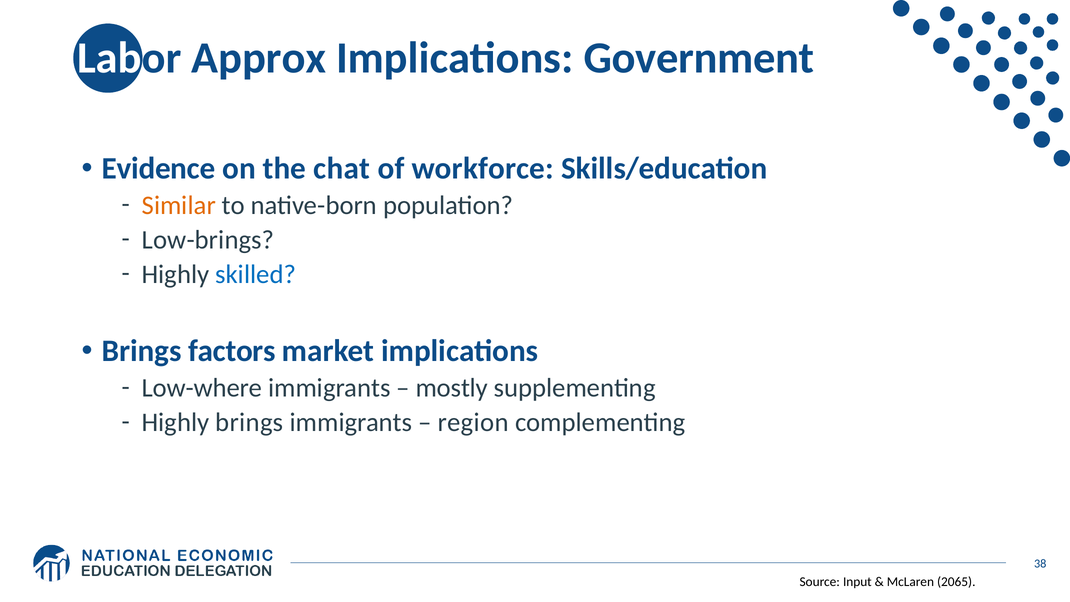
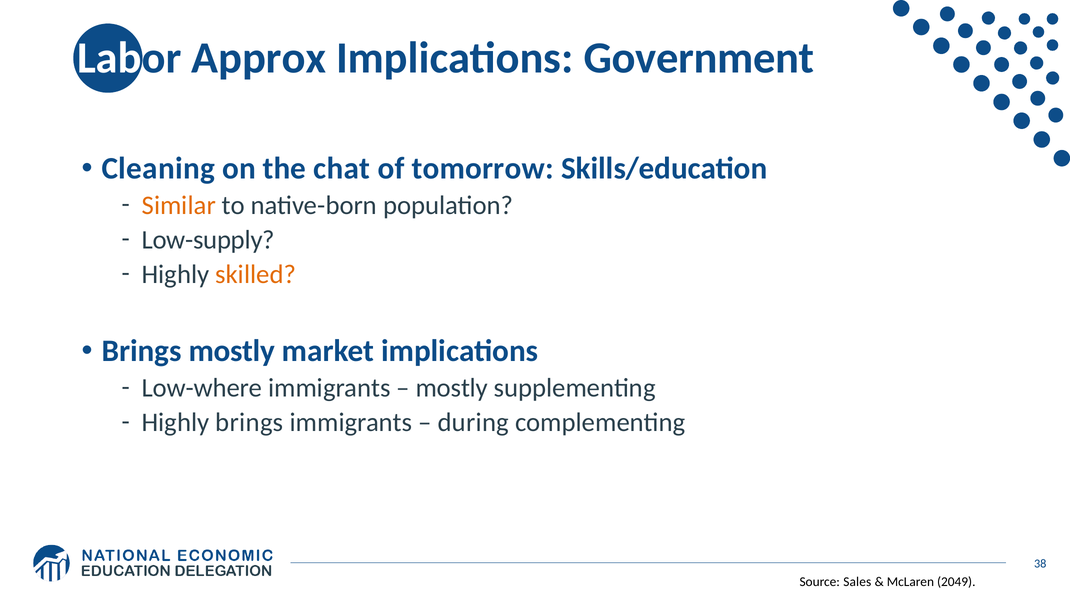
Evidence: Evidence -> Cleaning (158, 168)
workforce: workforce -> tomorrow (483, 168)
Low-brings: Low-brings -> Low-supply (208, 240)
skilled colour: blue -> orange (256, 274)
Brings factors: factors -> mostly (232, 351)
region: region -> during (473, 422)
Input: Input -> Sales (857, 581)
2065: 2065 -> 2049 (956, 581)
